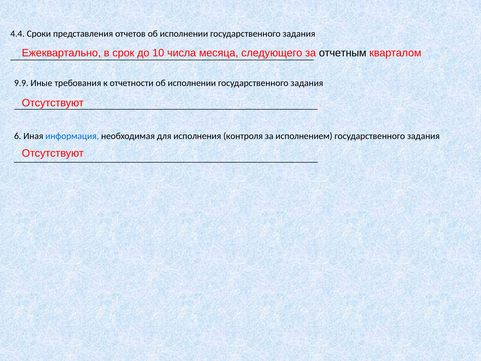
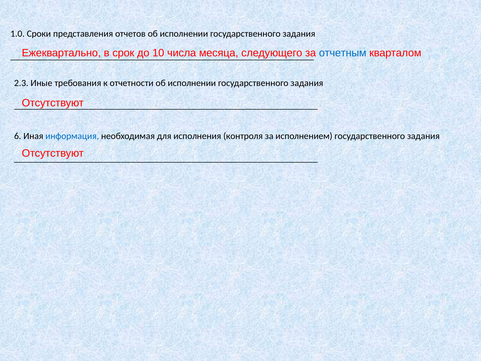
4.4: 4.4 -> 1.0 (18, 34)
отчетным colour: black -> blue (343, 53)
9.9: 9.9 -> 2.3 (21, 83)
